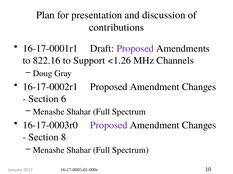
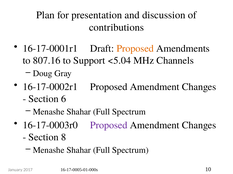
Proposed colour: purple -> orange (135, 49)
822.16: 822.16 -> 807.16 (47, 61)
<1.26: <1.26 -> <5.04 (119, 61)
